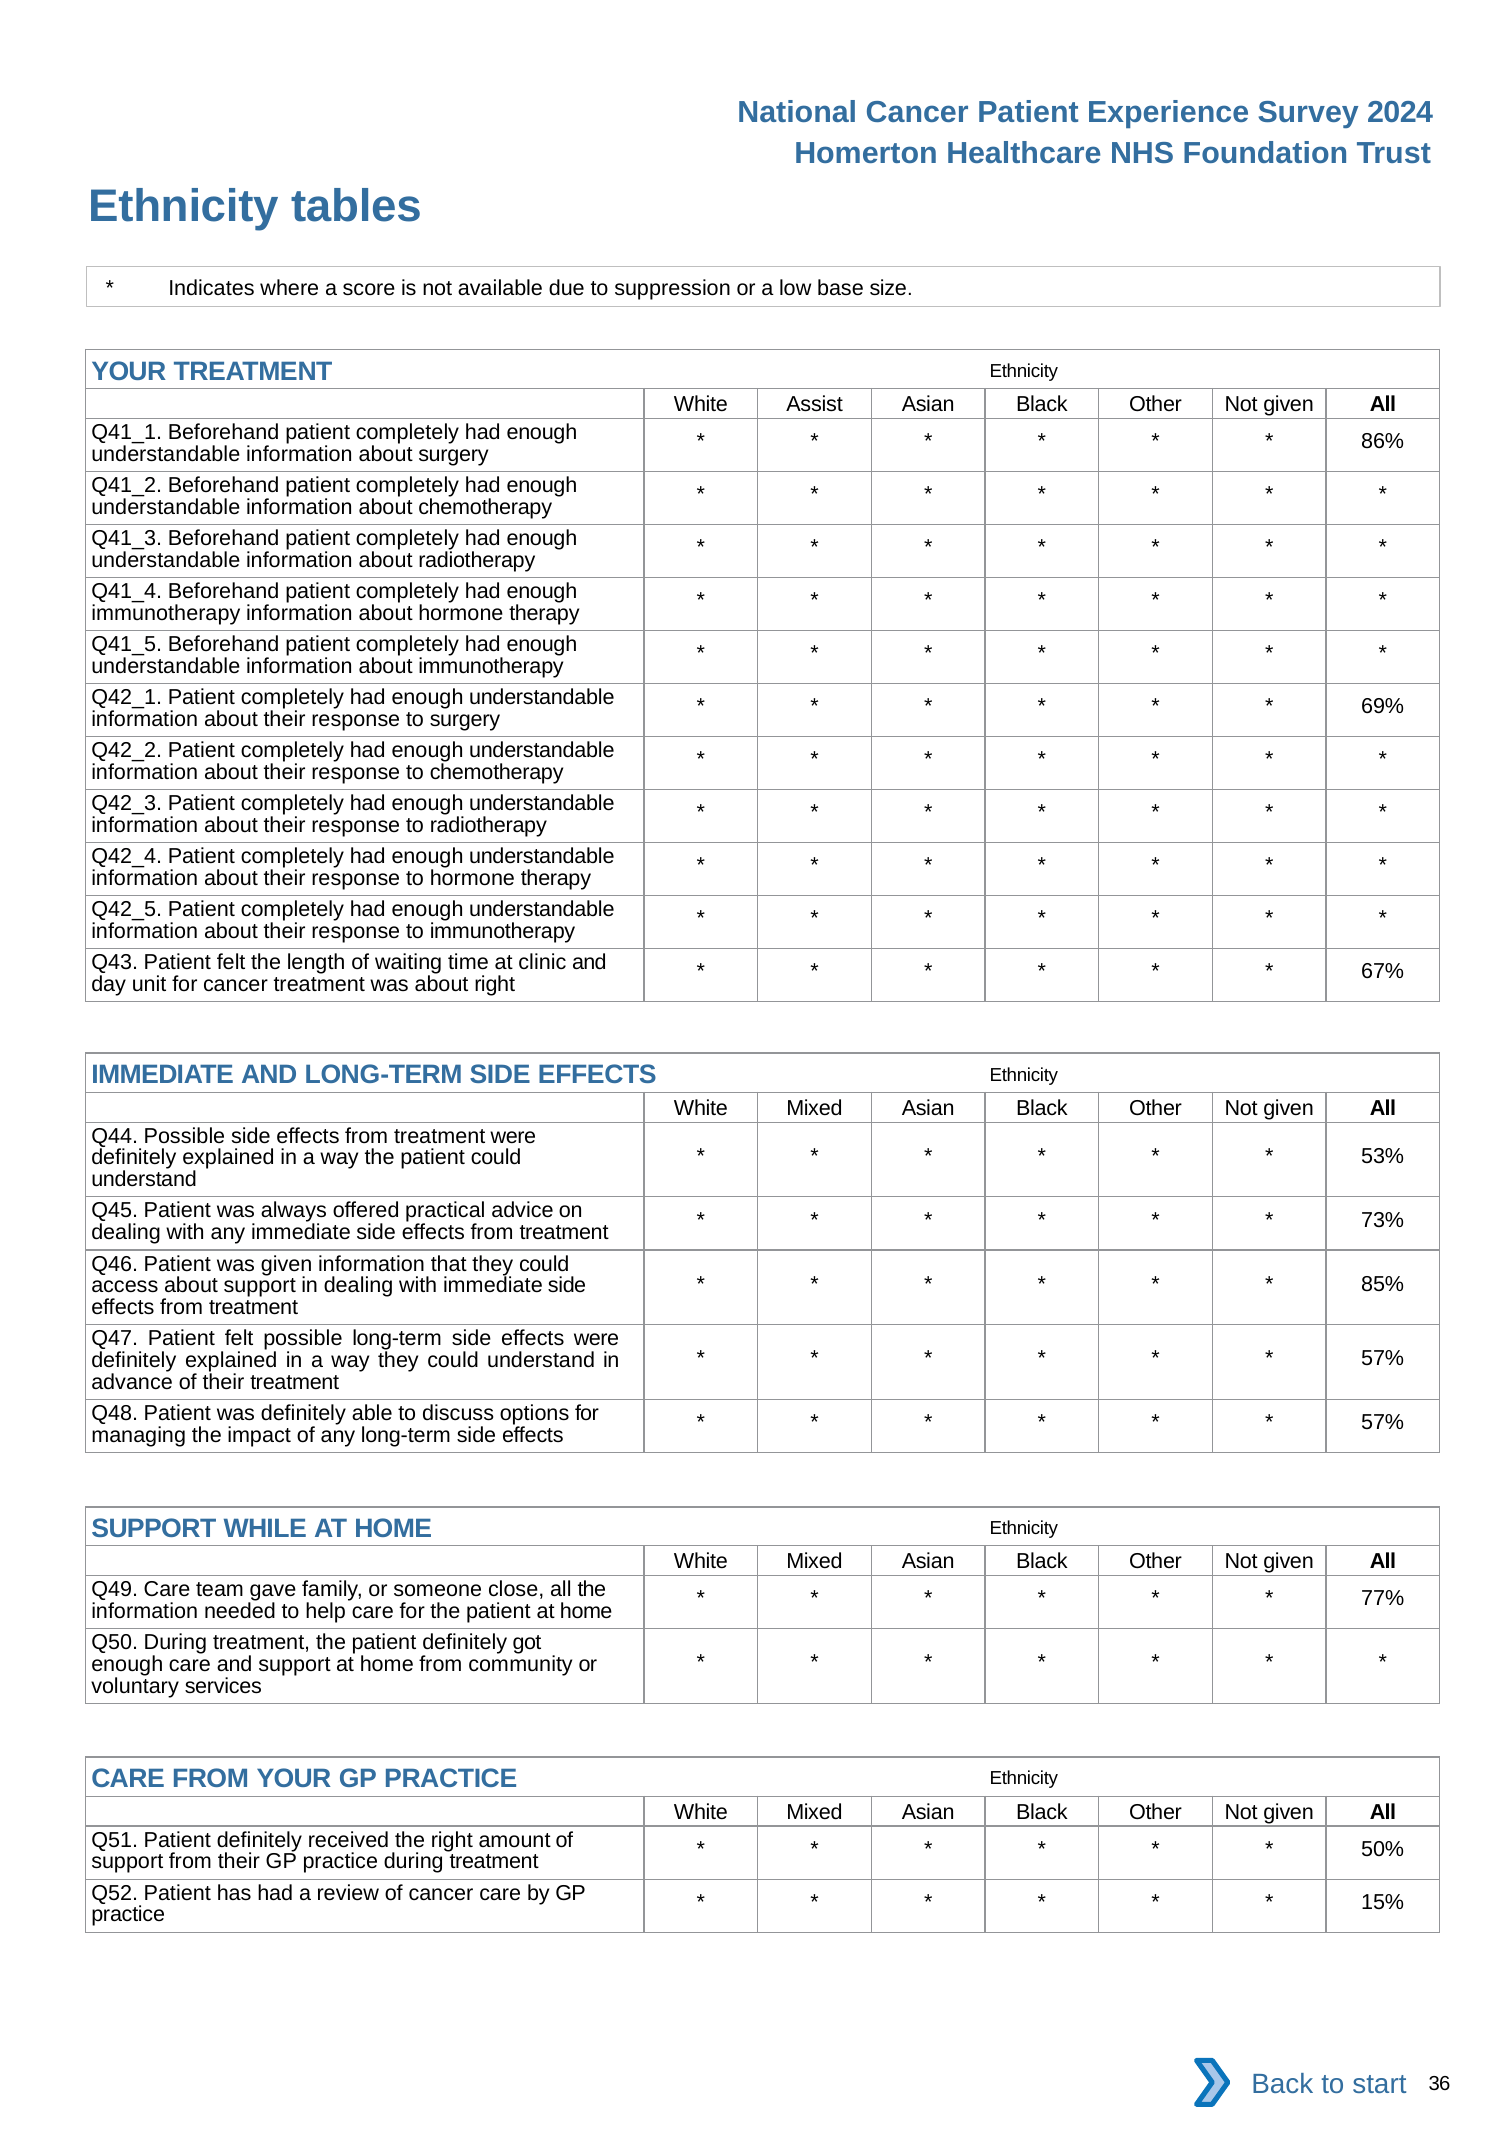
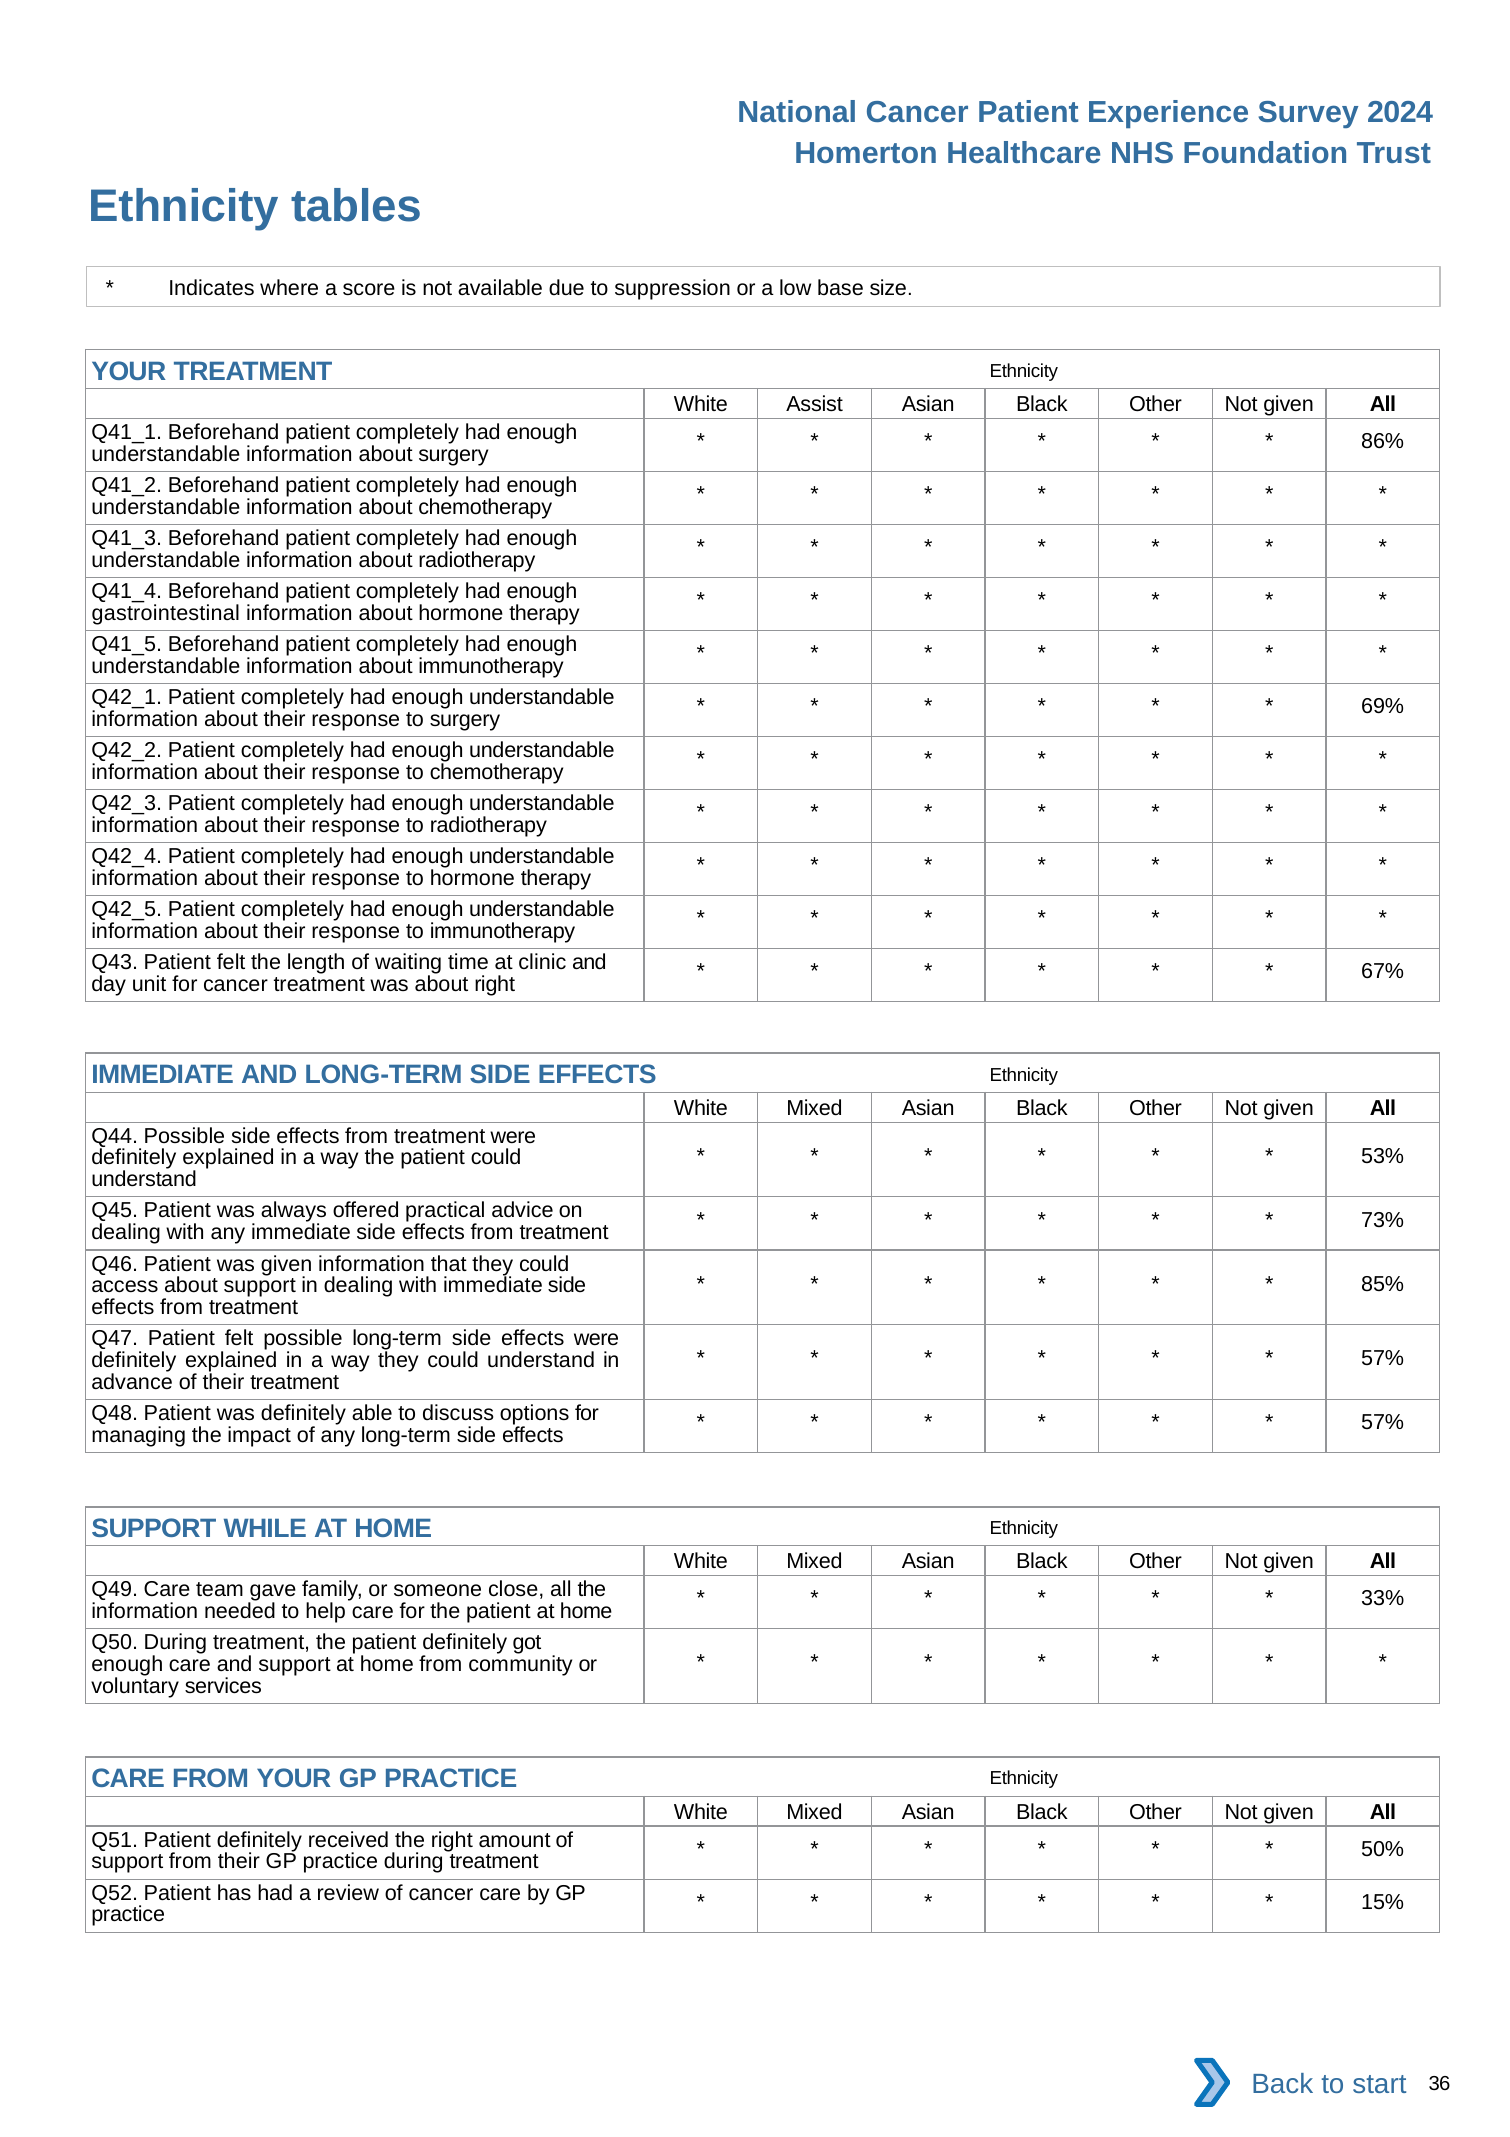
immunotherapy: immunotherapy -> gastrointestinal (166, 613)
77%: 77% -> 33% (1383, 1599)
